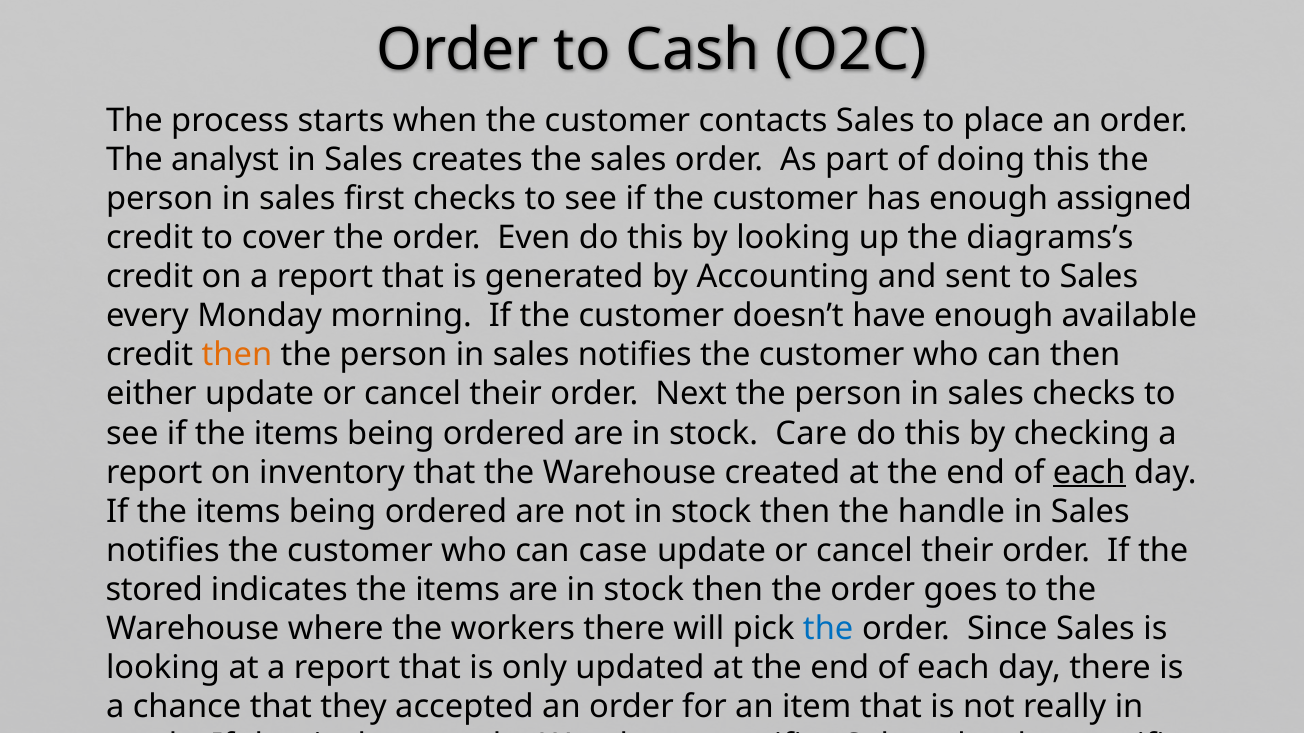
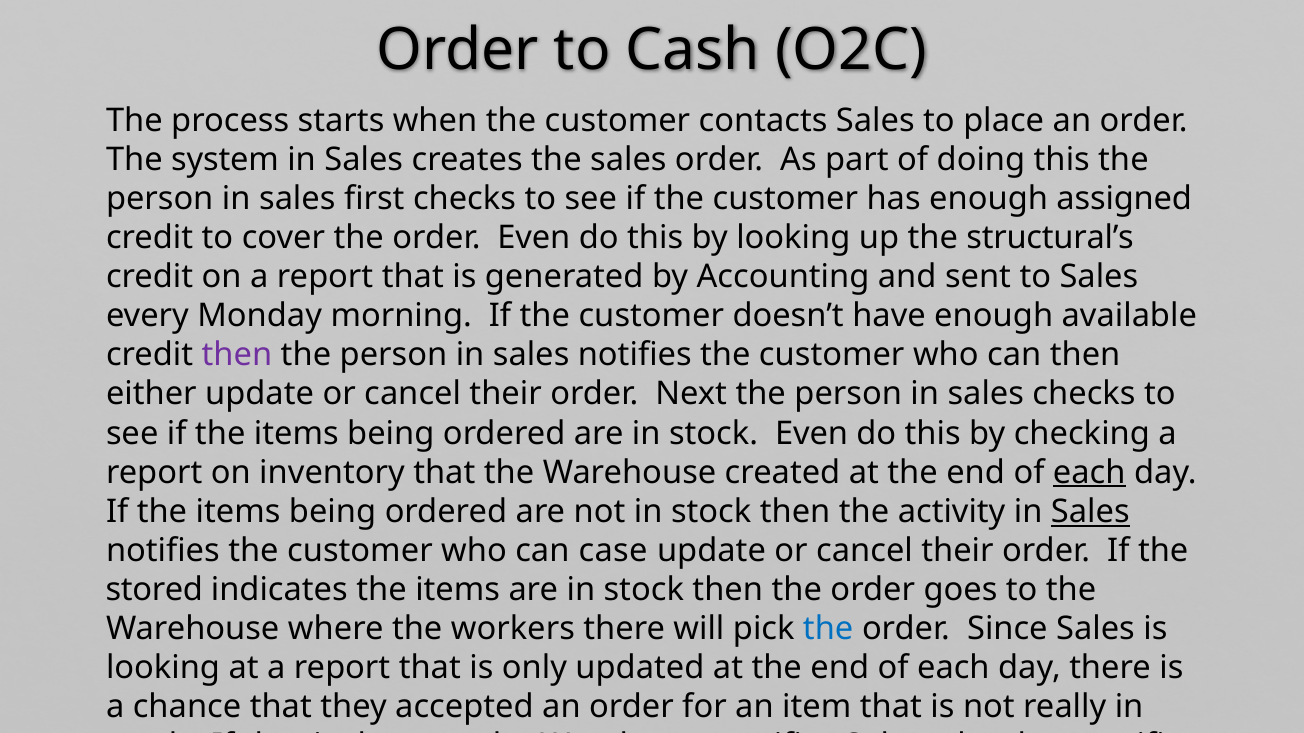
analyst: analyst -> system (225, 160)
diagrams’s: diagrams’s -> structural’s (1050, 238)
then colour: orange -> purple (237, 355)
stock Care: Care -> Even (811, 434)
handle: handle -> activity (952, 512)
Sales underline: none -> present (1090, 512)
